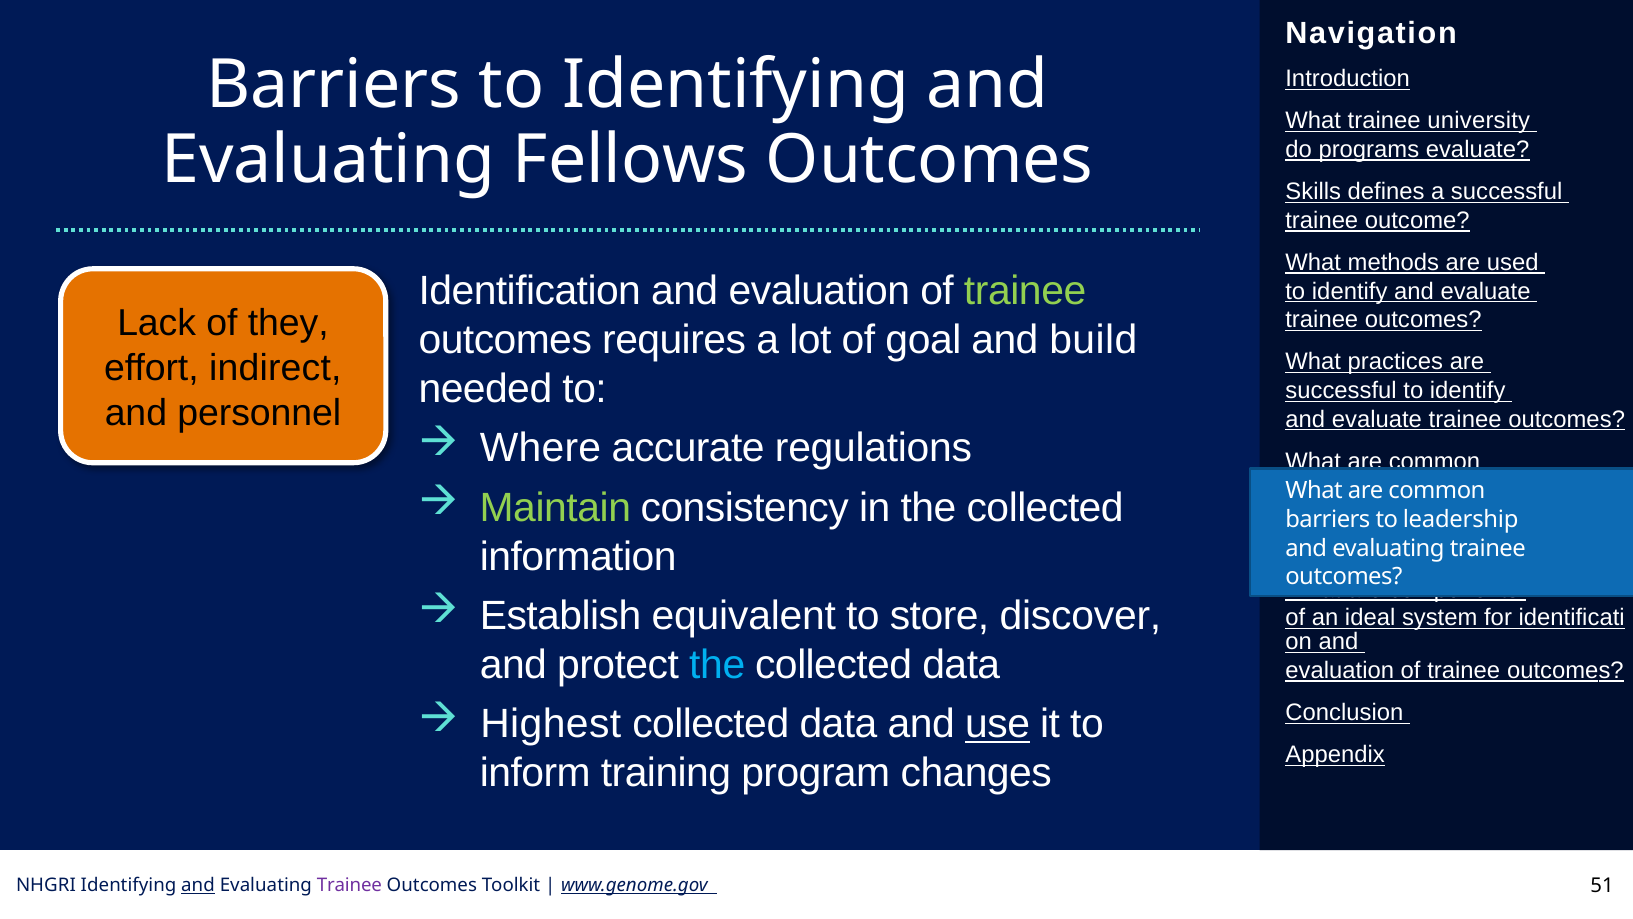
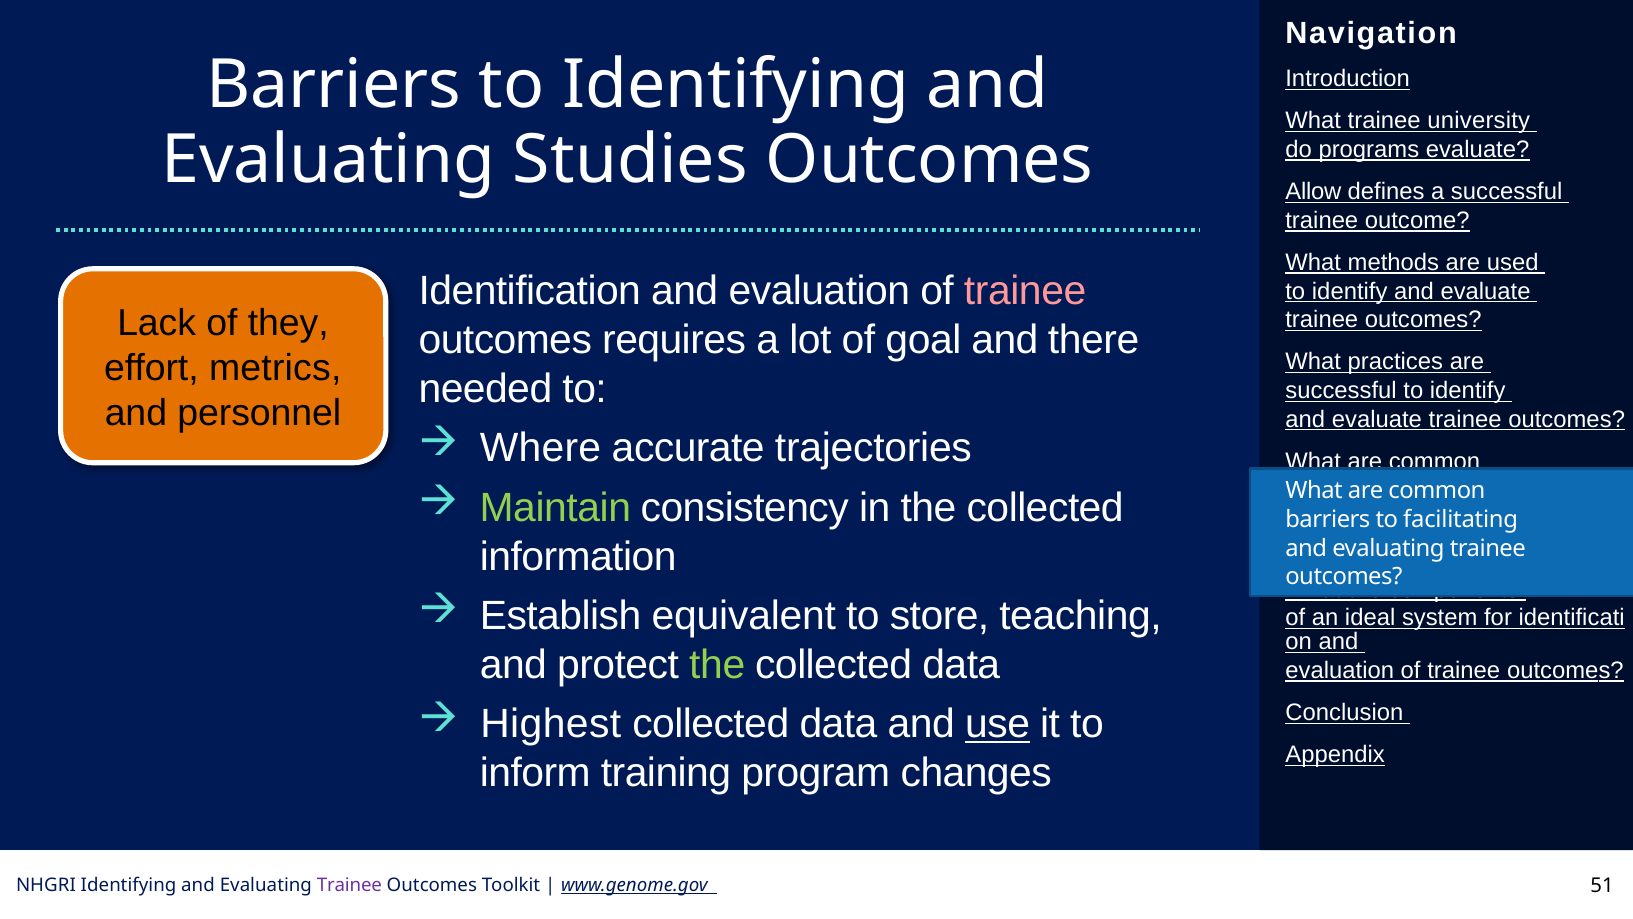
Fellows: Fellows -> Studies (630, 160)
Skills: Skills -> Allow (1313, 192)
trainee colour: light green -> pink (1025, 291)
build: build -> there (1094, 340)
indirect: indirect -> metrics (275, 368)
regulations: regulations -> trajectories (873, 448)
leadership: leadership -> facilitating (1461, 519)
discover: discover -> teaching (1081, 616)
the colour: light blue -> light green (717, 665)
and underline: present -> none (198, 885)
